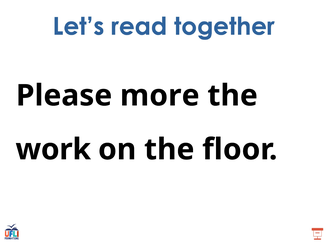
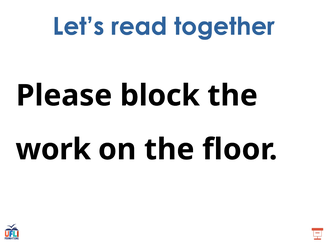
more: more -> block (160, 96)
